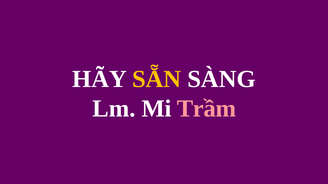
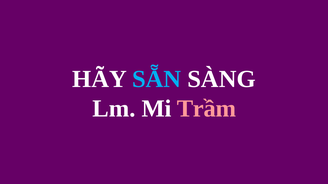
SẴN colour: yellow -> light blue (157, 79)
